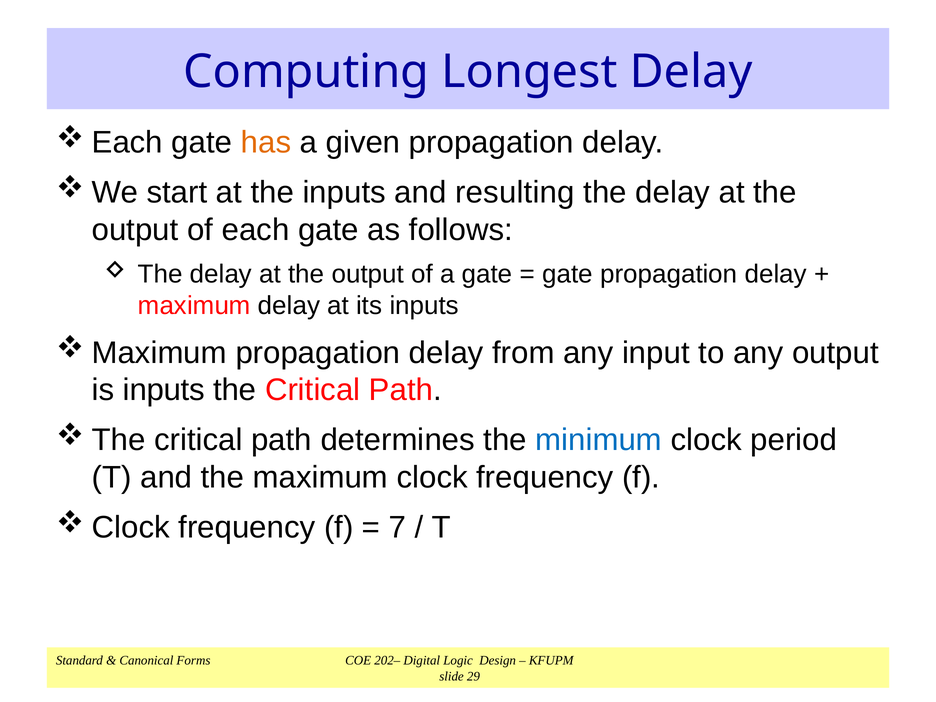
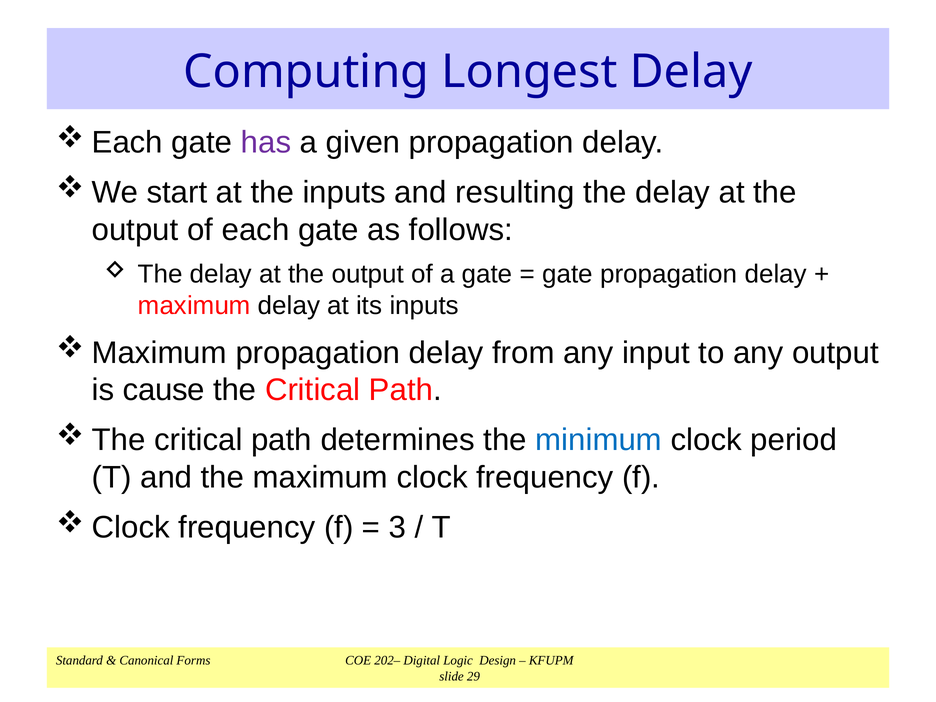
has colour: orange -> purple (266, 143)
is inputs: inputs -> cause (164, 390)
7: 7 -> 3 (398, 527)
